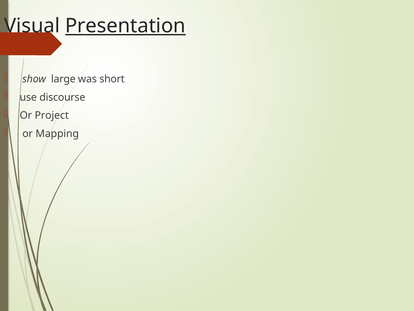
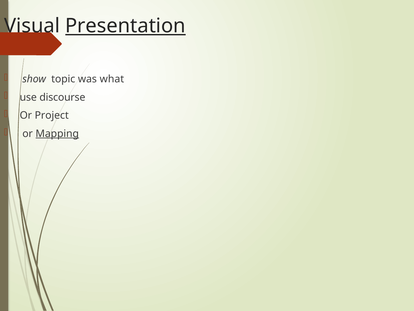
large: large -> topic (63, 79)
short: short -> what (112, 79)
Mapping underline: none -> present (57, 133)
